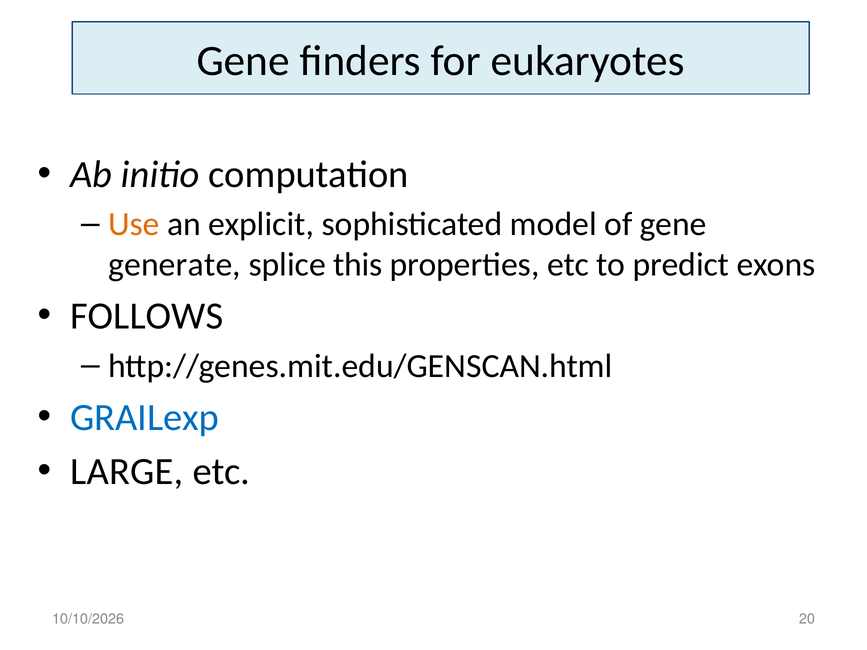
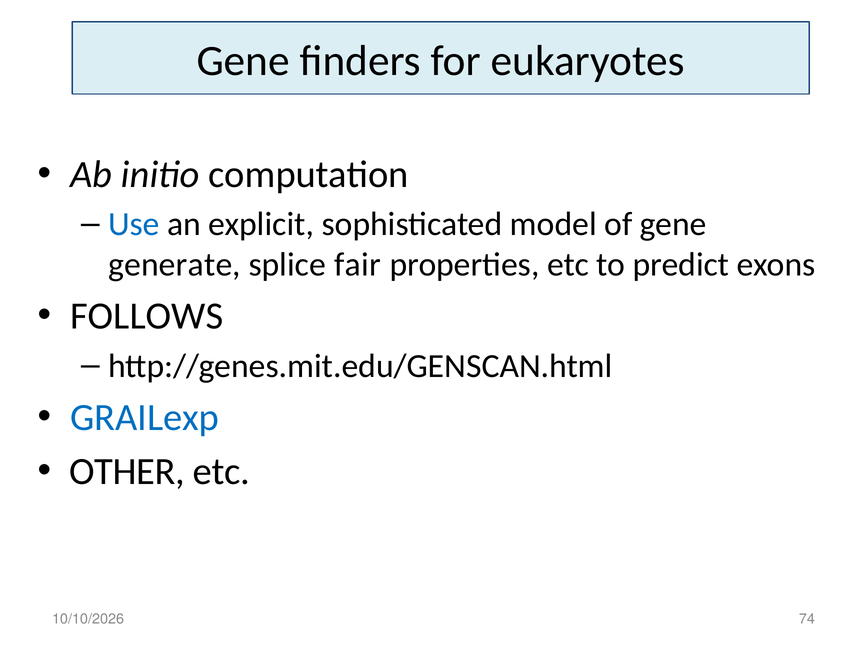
Use colour: orange -> blue (134, 224)
this: this -> fair (358, 265)
LARGE: LARGE -> OTHER (127, 472)
20: 20 -> 74 (807, 619)
